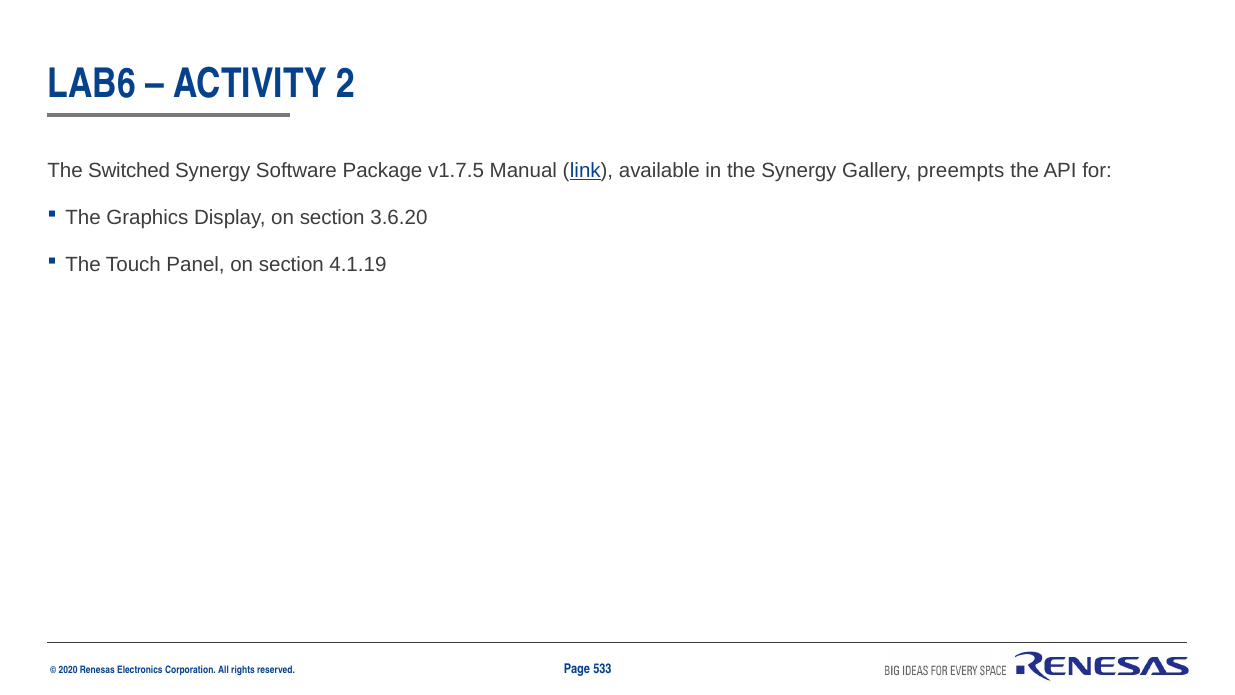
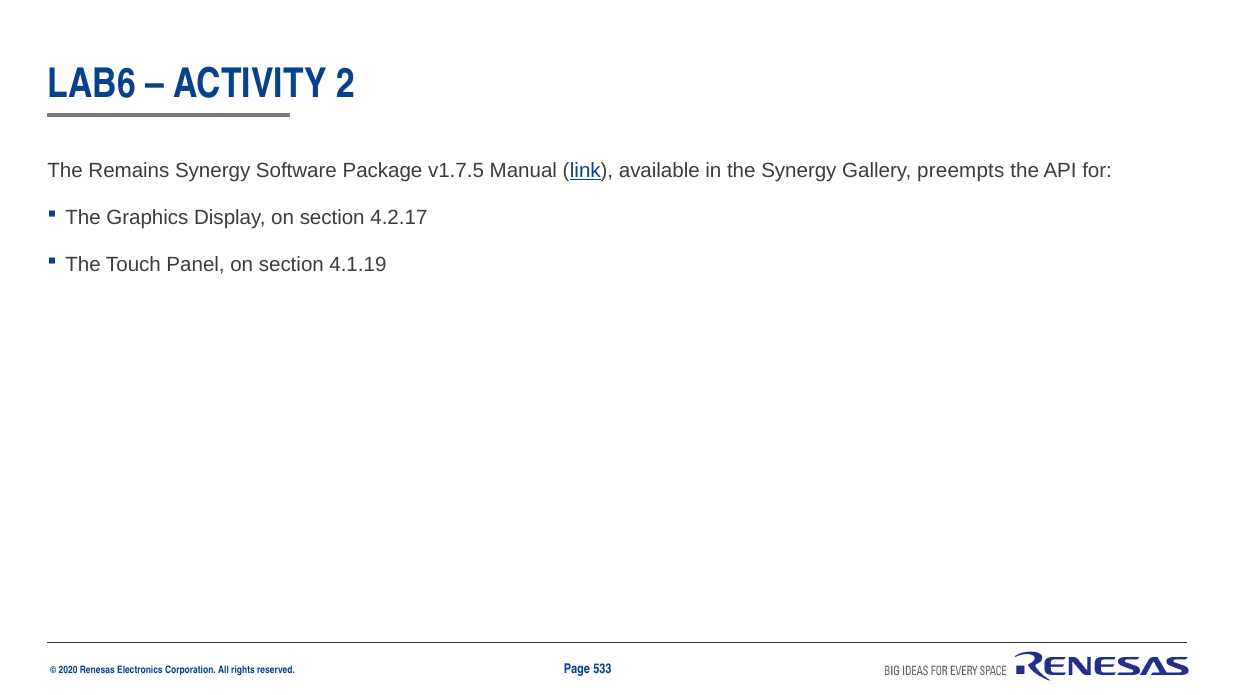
Switched: Switched -> Remains (129, 170)
3.6.20: 3.6.20 -> 4.2.17 (399, 218)
